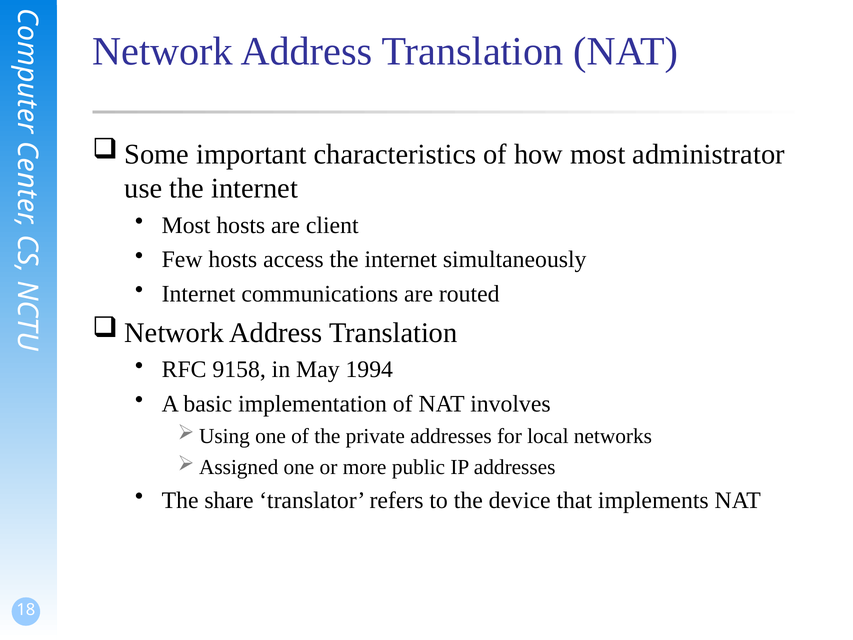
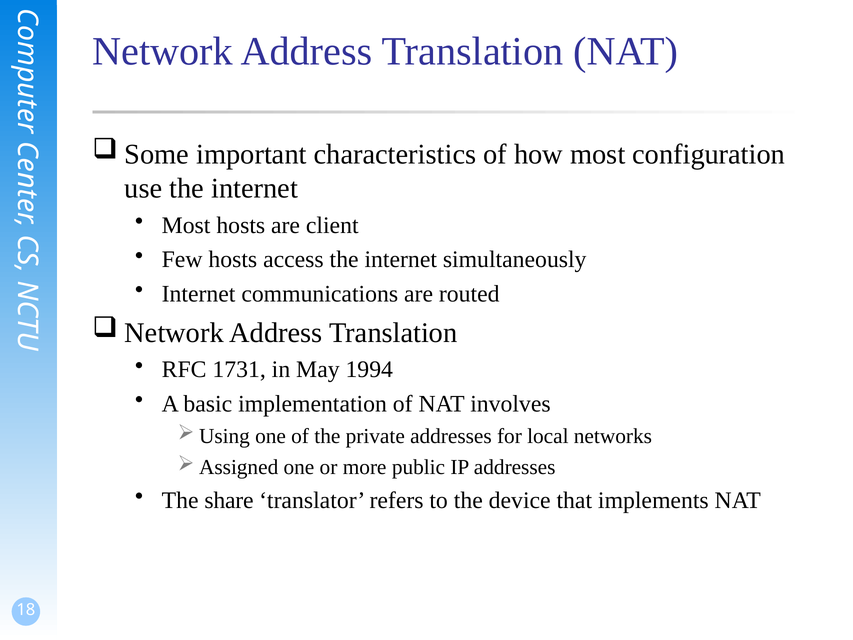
administrator: administrator -> configuration (709, 154)
9158: 9158 -> 1731 (239, 369)
